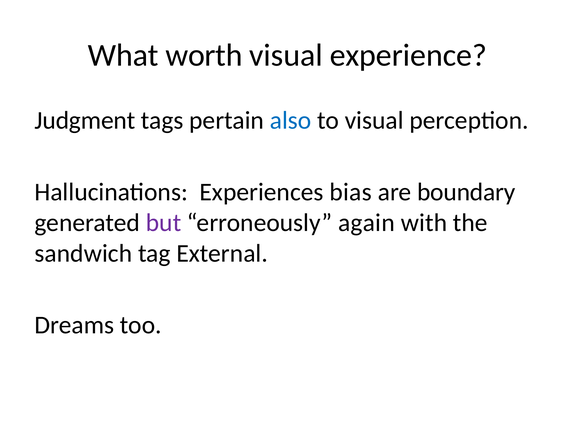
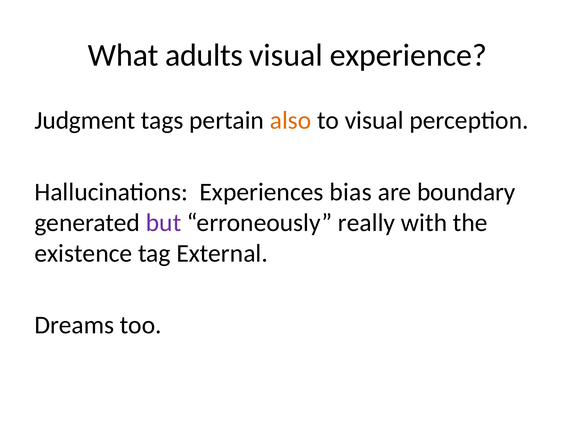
worth: worth -> adults (204, 55)
also colour: blue -> orange (291, 121)
again: again -> really (367, 223)
sandwich: sandwich -> existence (83, 254)
